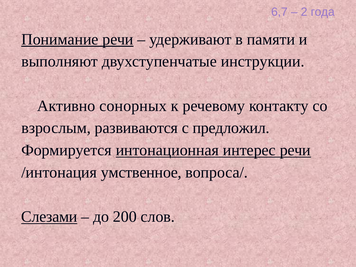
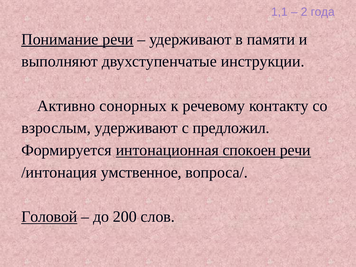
6,7: 6,7 -> 1,1 (279, 12)
взрослым развиваются: развиваются -> удерживают (136, 128)
интерес: интерес -> спокоен (249, 150)
Слезами: Слезами -> Головой (49, 217)
